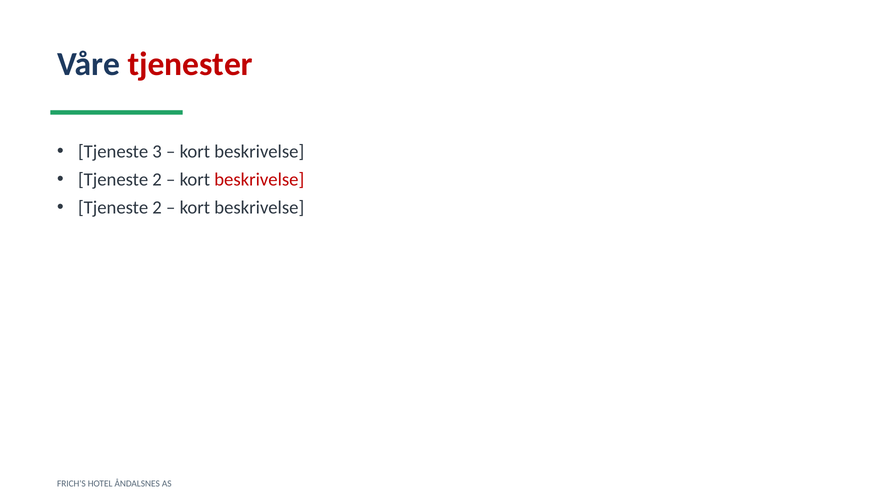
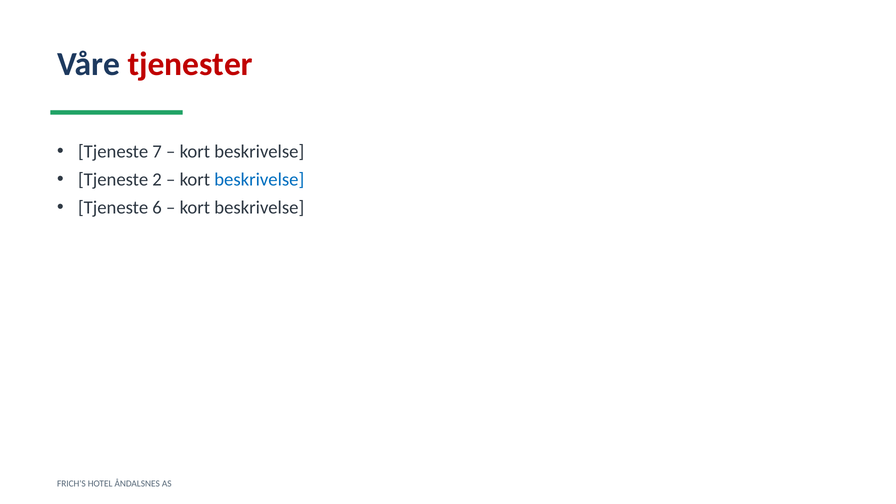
3: 3 -> 7 (157, 152)
beskrivelse colour: red -> blue (259, 180)
2: 2 -> 6 (157, 208)
